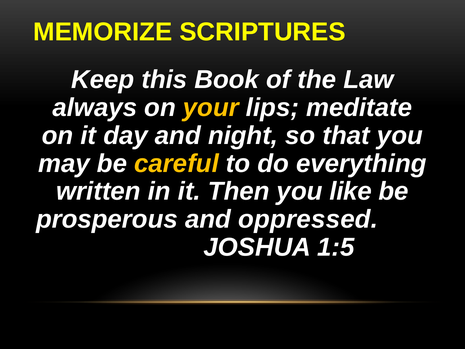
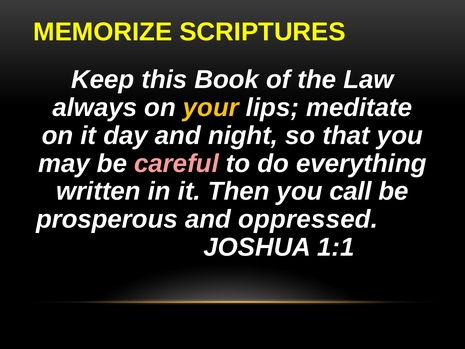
careful colour: yellow -> pink (177, 163)
like: like -> call (351, 191)
1:5: 1:5 -> 1:1 (336, 247)
